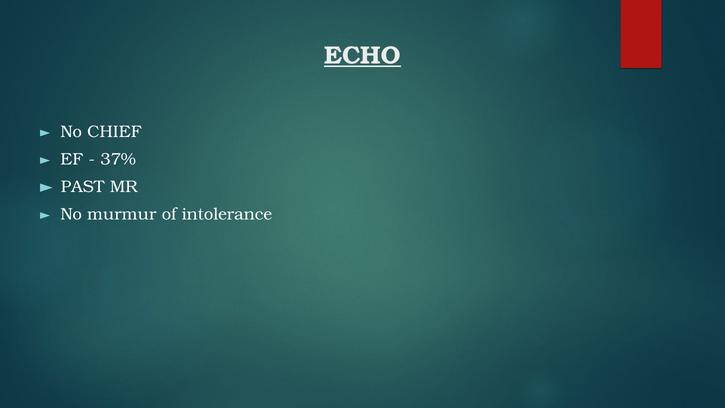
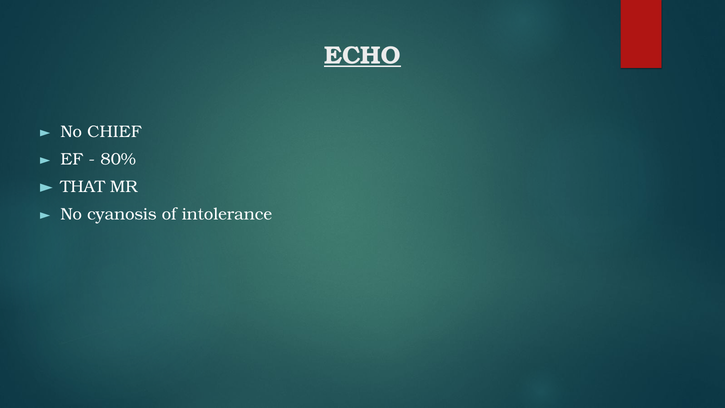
37%: 37% -> 80% (118, 159)
PAST: PAST -> THAT (83, 187)
murmur: murmur -> cyanosis (122, 214)
